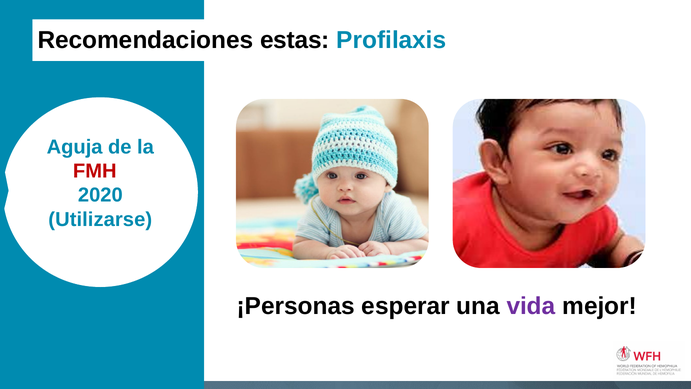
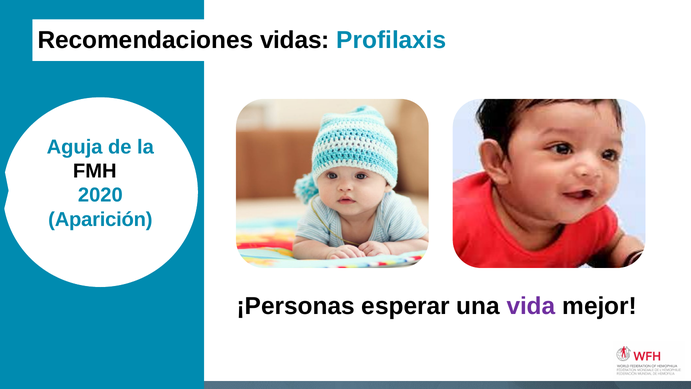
estas: estas -> vidas (295, 40)
FMH colour: red -> black (95, 171)
Utilizarse: Utilizarse -> Aparición (100, 219)
